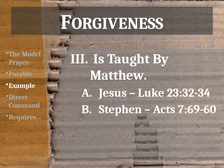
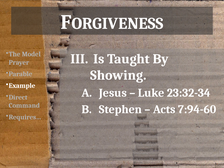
Matthew: Matthew -> Showing (118, 75)
7:69-60: 7:69-60 -> 7:94-60 (197, 109)
